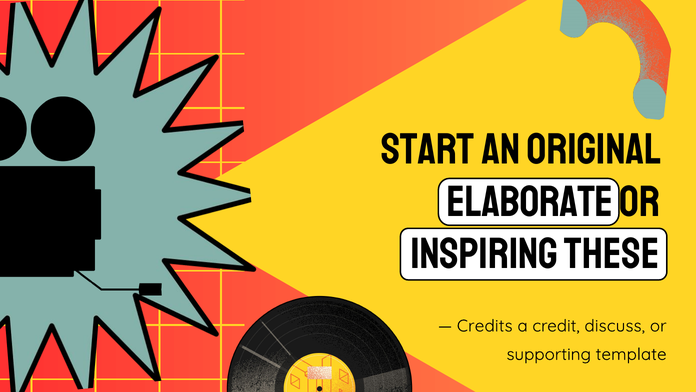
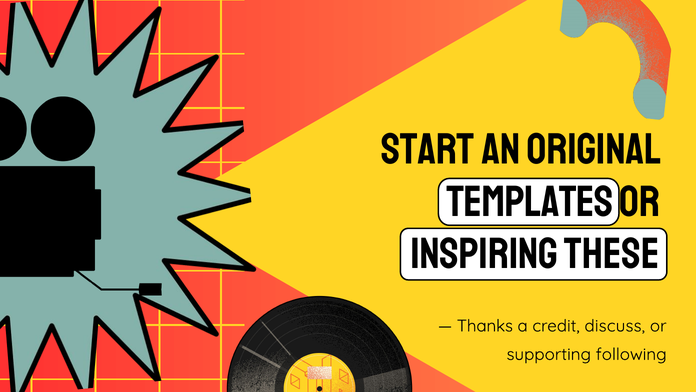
elaborate: elaborate -> templates (530, 201)
Credits: Credits -> Thanks (485, 326)
template: template -> following (631, 354)
